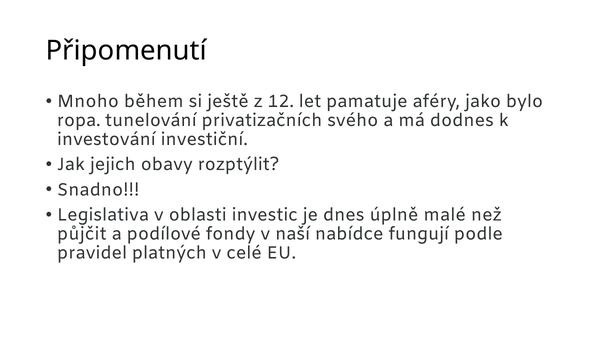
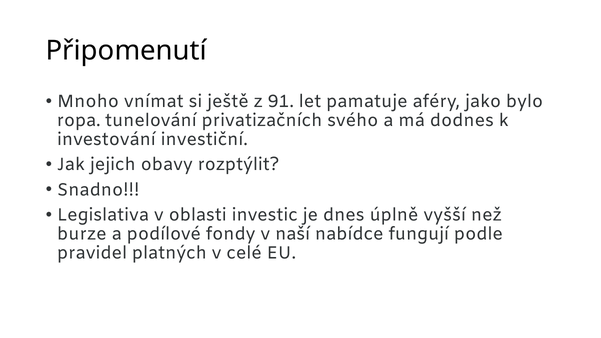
během: během -> vnímat (154, 102)
12: 12 -> 91 (281, 102)
malé: malé -> vyšší (445, 215)
půjčit: půjčit -> burze (82, 234)
